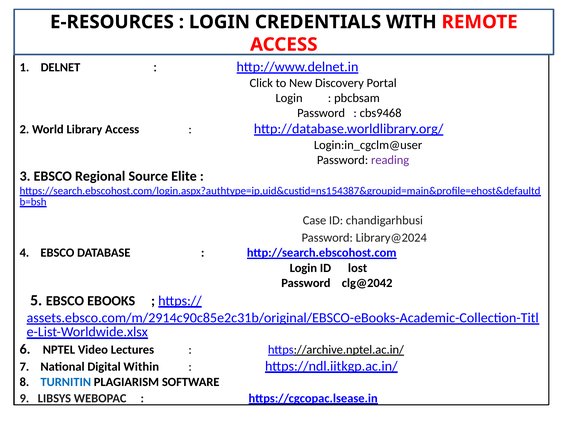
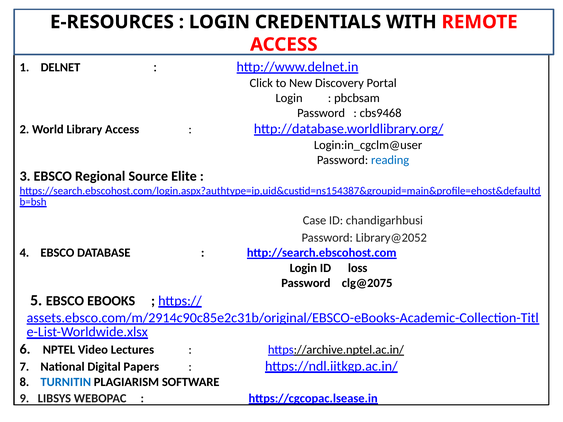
reading colour: purple -> blue (390, 160)
Library@2024: Library@2024 -> Library@2052 (391, 238)
lost: lost -> loss (358, 268)
clg@2042: clg@2042 -> clg@2075 (367, 283)
Within: Within -> Papers (141, 367)
